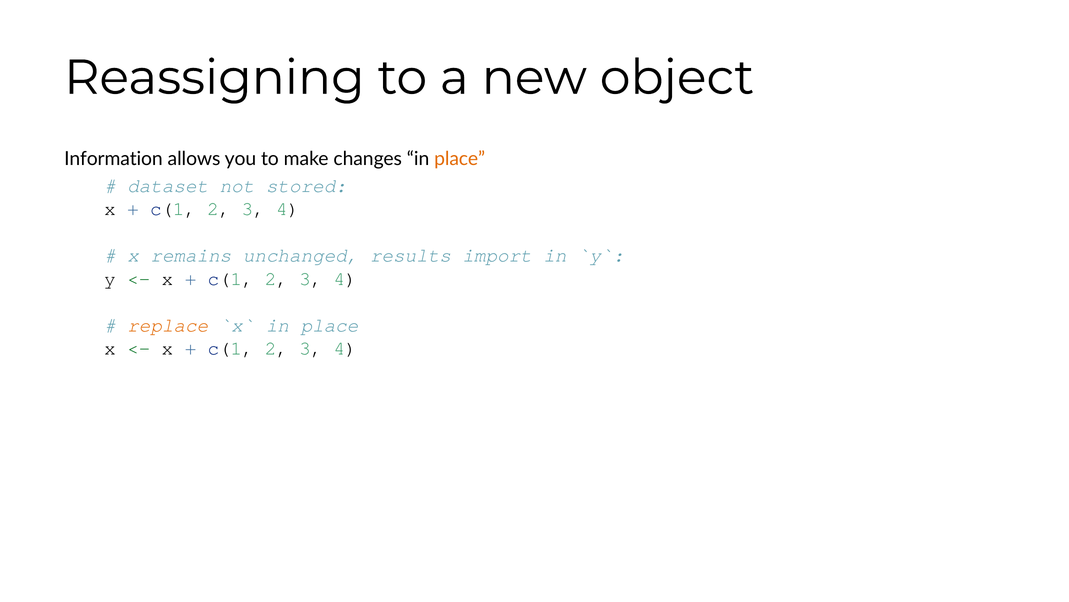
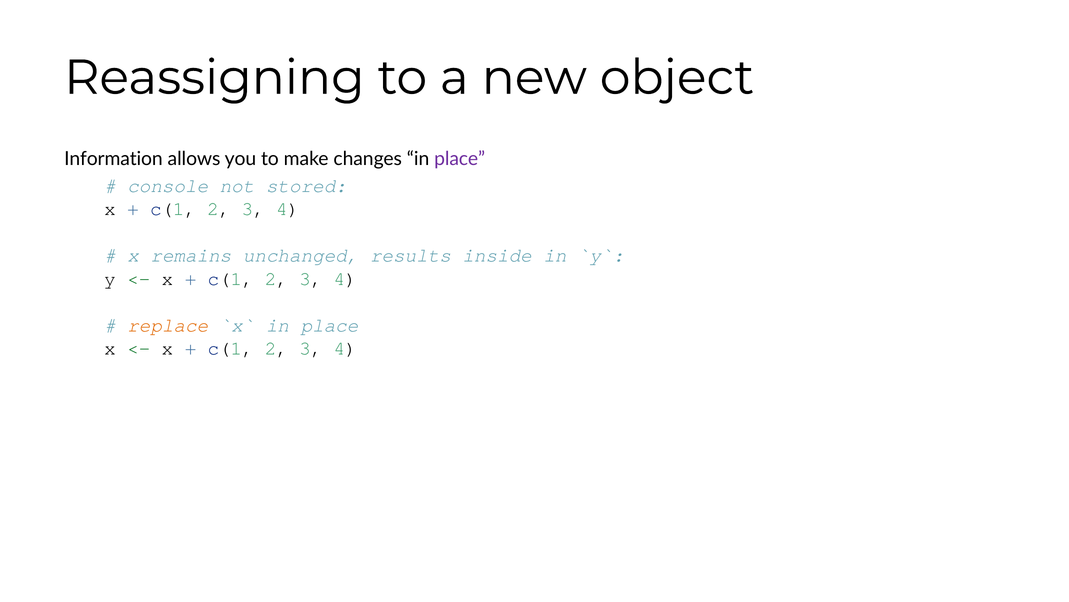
place colour: orange -> purple (460, 159)
dataset: dataset -> console (168, 186)
import: import -> inside (497, 255)
